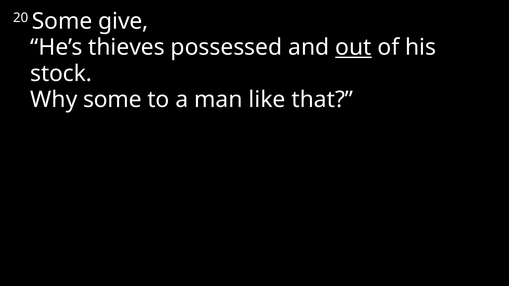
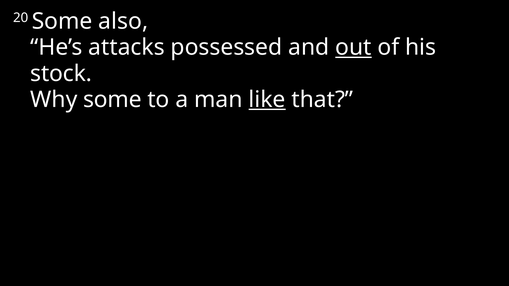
give: give -> also (123, 21)
thieves: thieves -> attacks (127, 47)
like underline: none -> present (267, 100)
